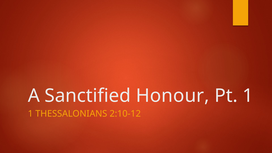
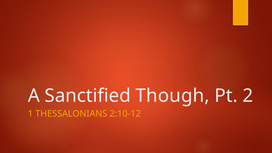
Honour: Honour -> Though (173, 96)
Pt 1: 1 -> 2 (248, 96)
